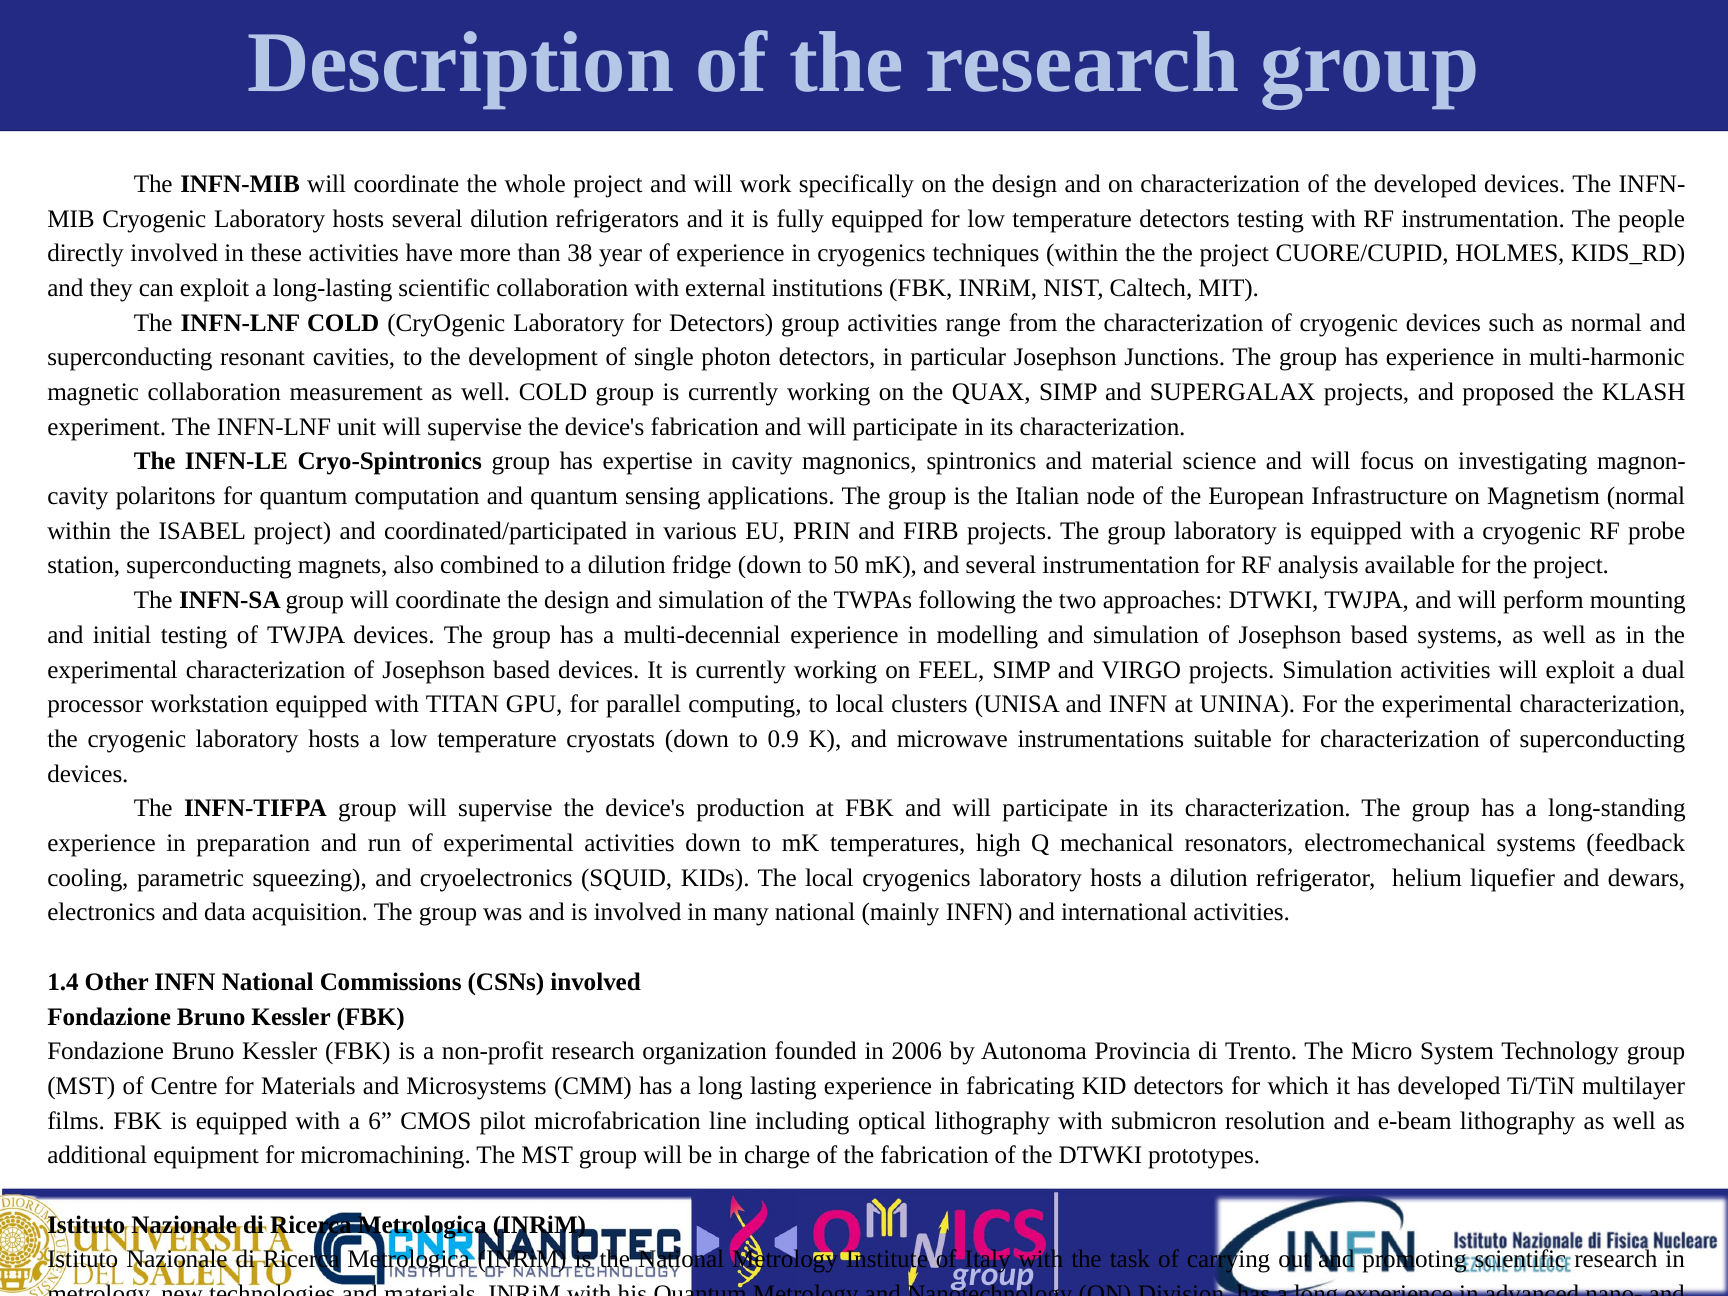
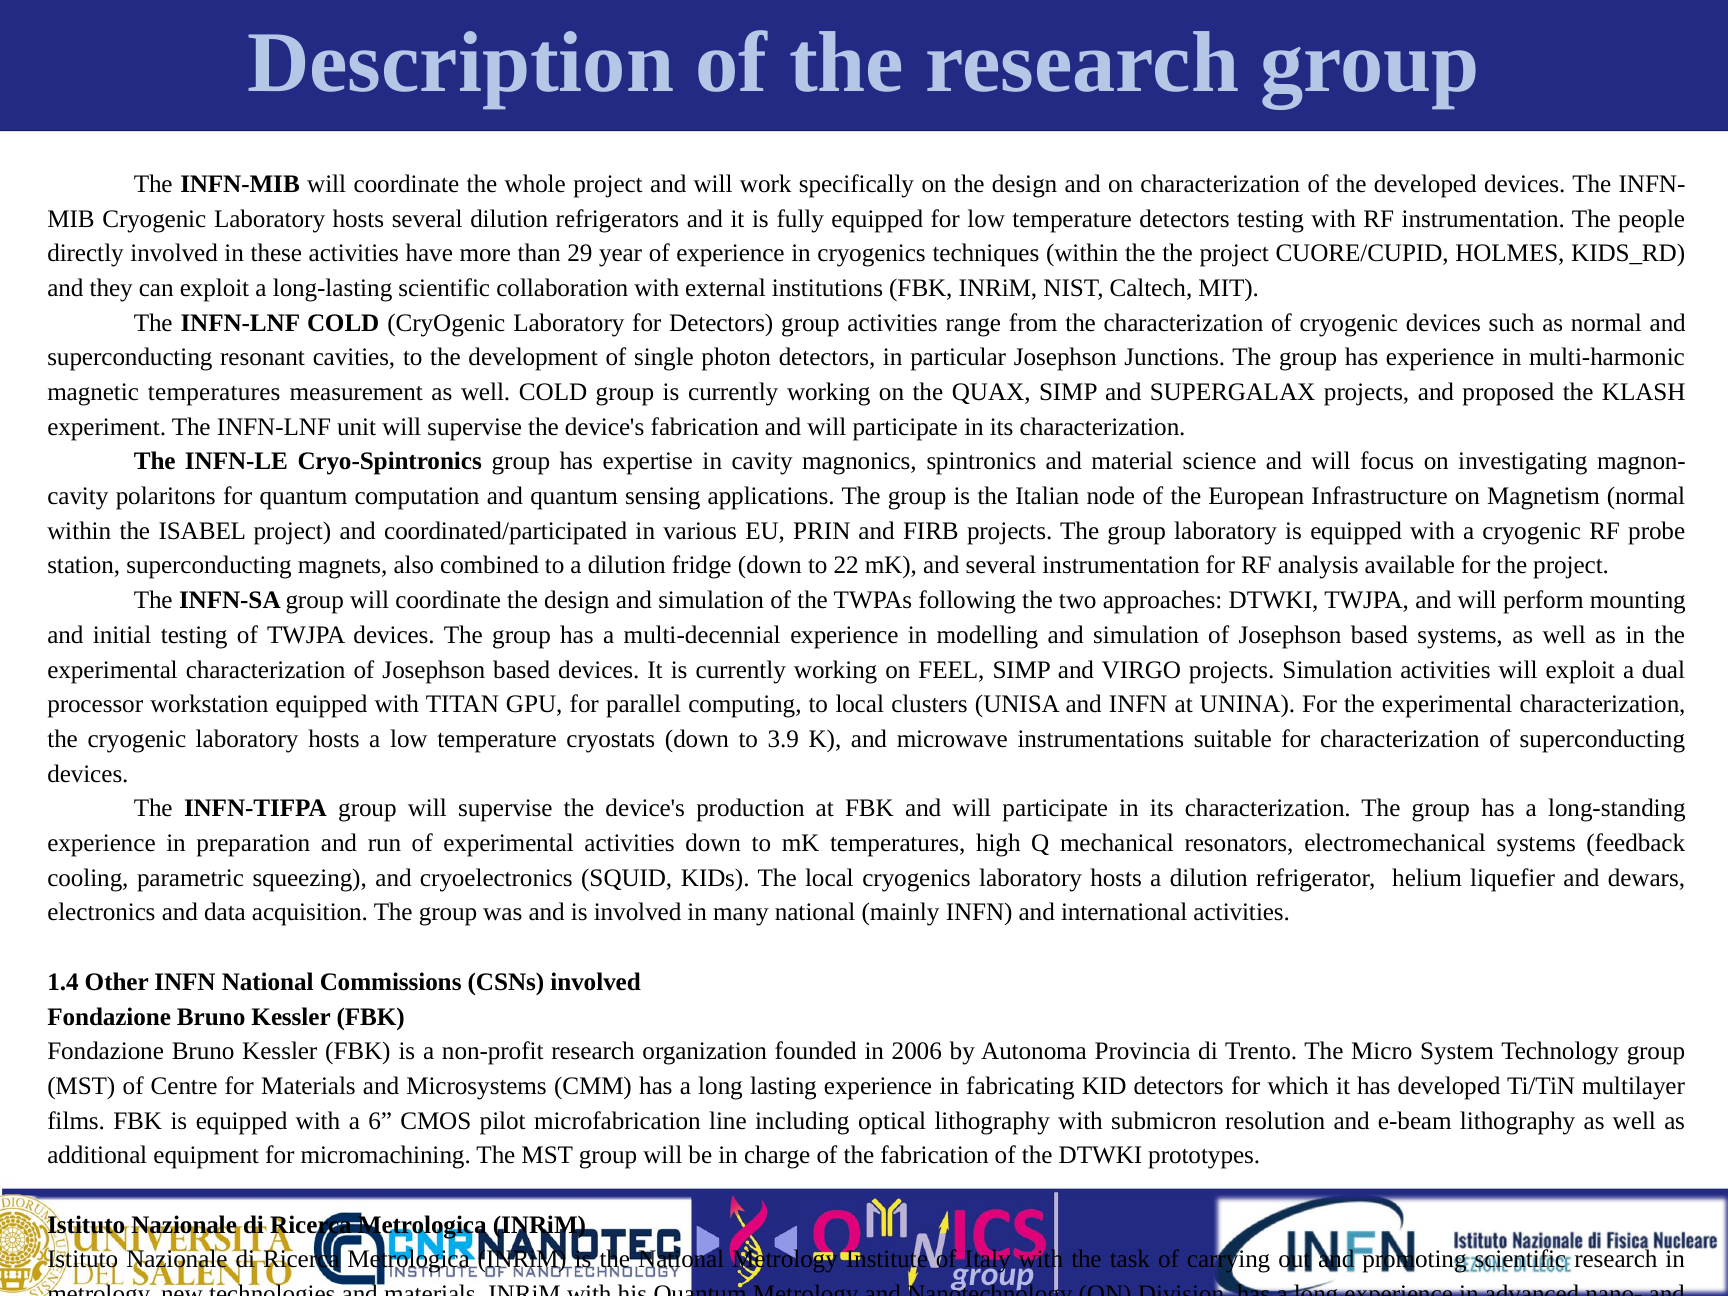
38: 38 -> 29 (580, 253)
magnetic collaboration: collaboration -> temperatures (214, 392)
50: 50 -> 22 (846, 566)
0.9: 0.9 -> 3.9 (783, 739)
